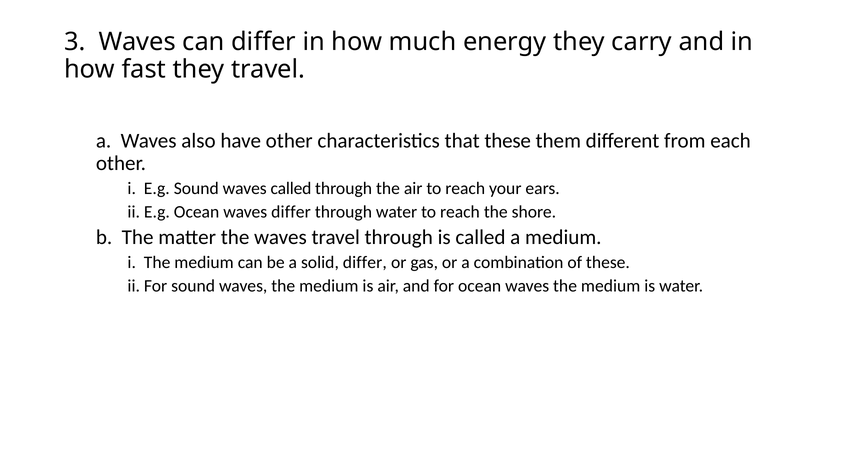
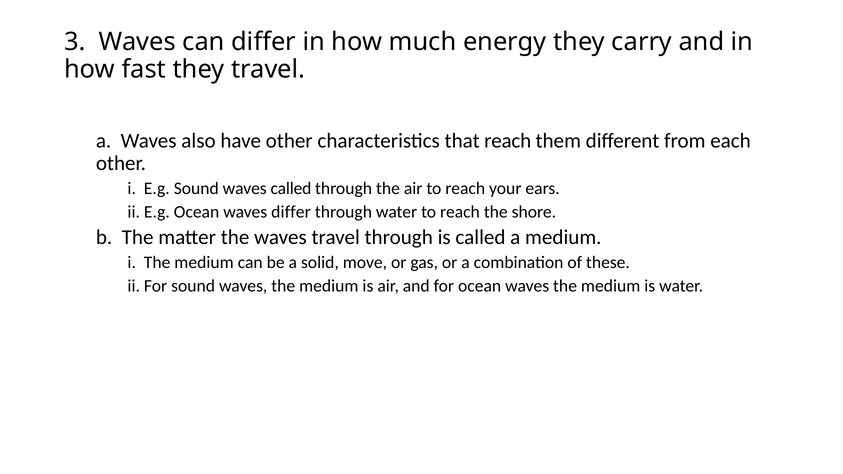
that these: these -> reach (508, 141)
solid differ: differ -> move (365, 262)
